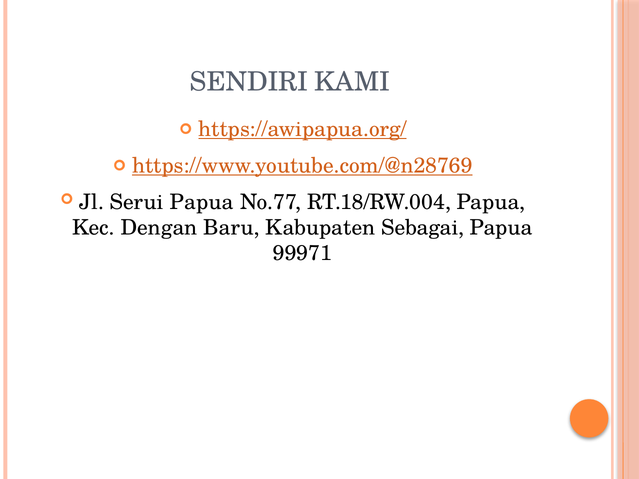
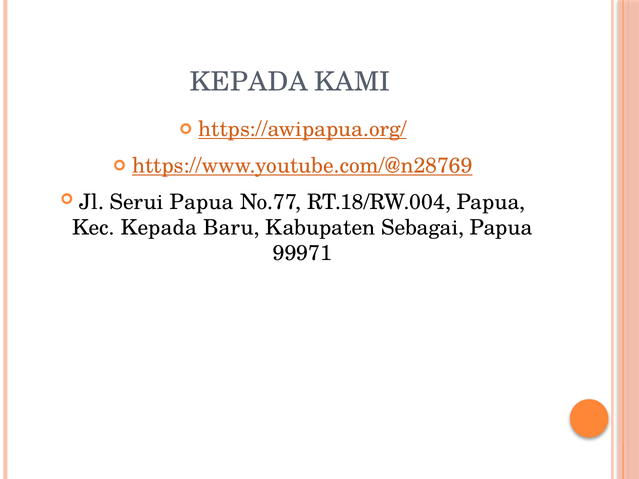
SENDIRI: SENDIRI -> KEPADA (249, 82)
Kec Dengan: Dengan -> Kepada (159, 228)
